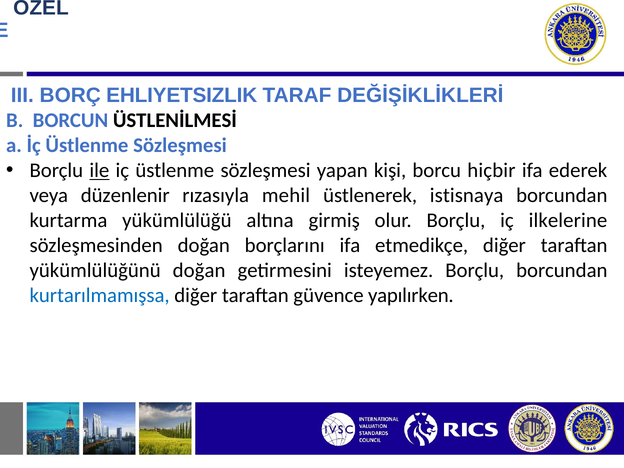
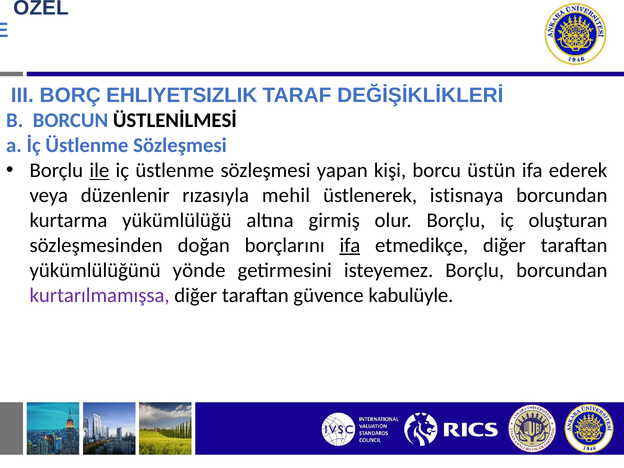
hiçbir: hiçbir -> üstün (491, 171)
ilkelerine: ilkelerine -> oluşturan (568, 220)
ifa underline: none -> present (350, 245)
yükümlülüğünü doğan: doğan -> yönde (199, 270)
kurtarılmamışsa colour: blue -> purple (100, 295)
yapılırken: yapılırken -> kabulüyle (411, 295)
